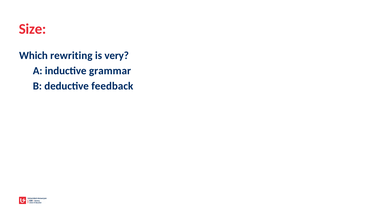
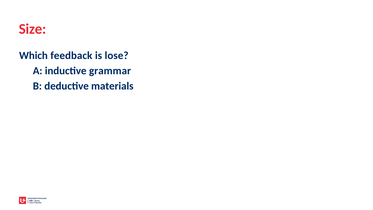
rewriting: rewriting -> feedback (71, 56)
very: very -> lose (117, 56)
feedback: feedback -> materials (112, 86)
